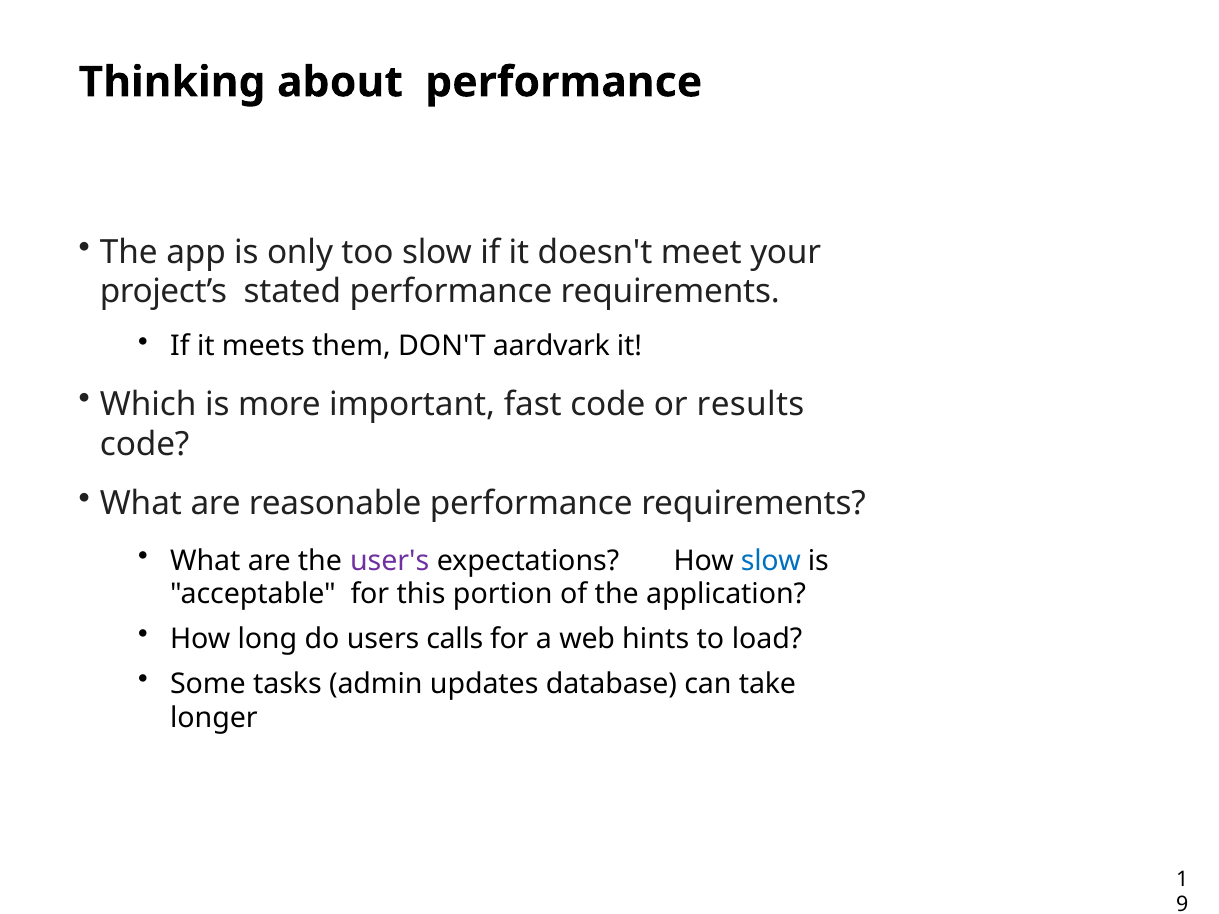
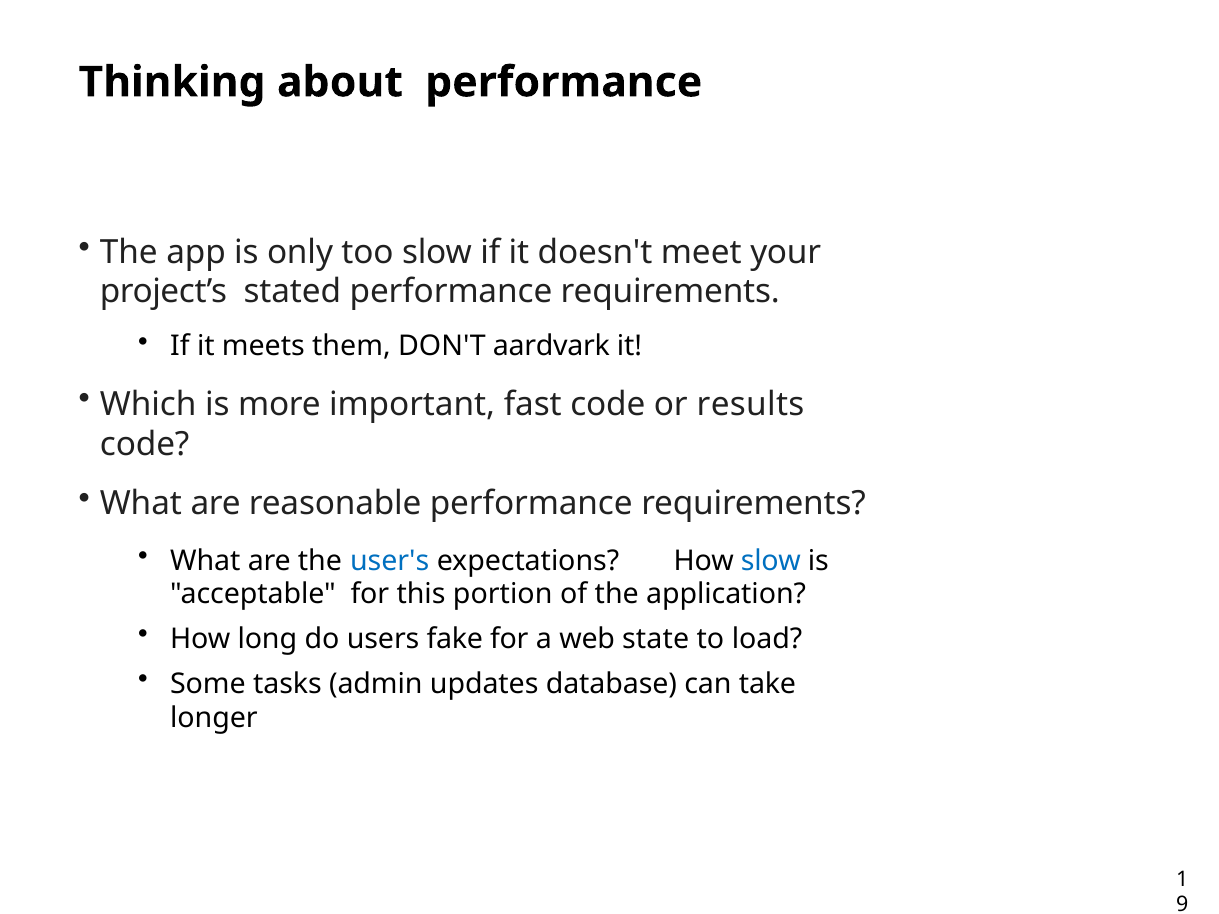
user's colour: purple -> blue (390, 561)
calls: calls -> fake (455, 639)
hints: hints -> state (656, 639)
